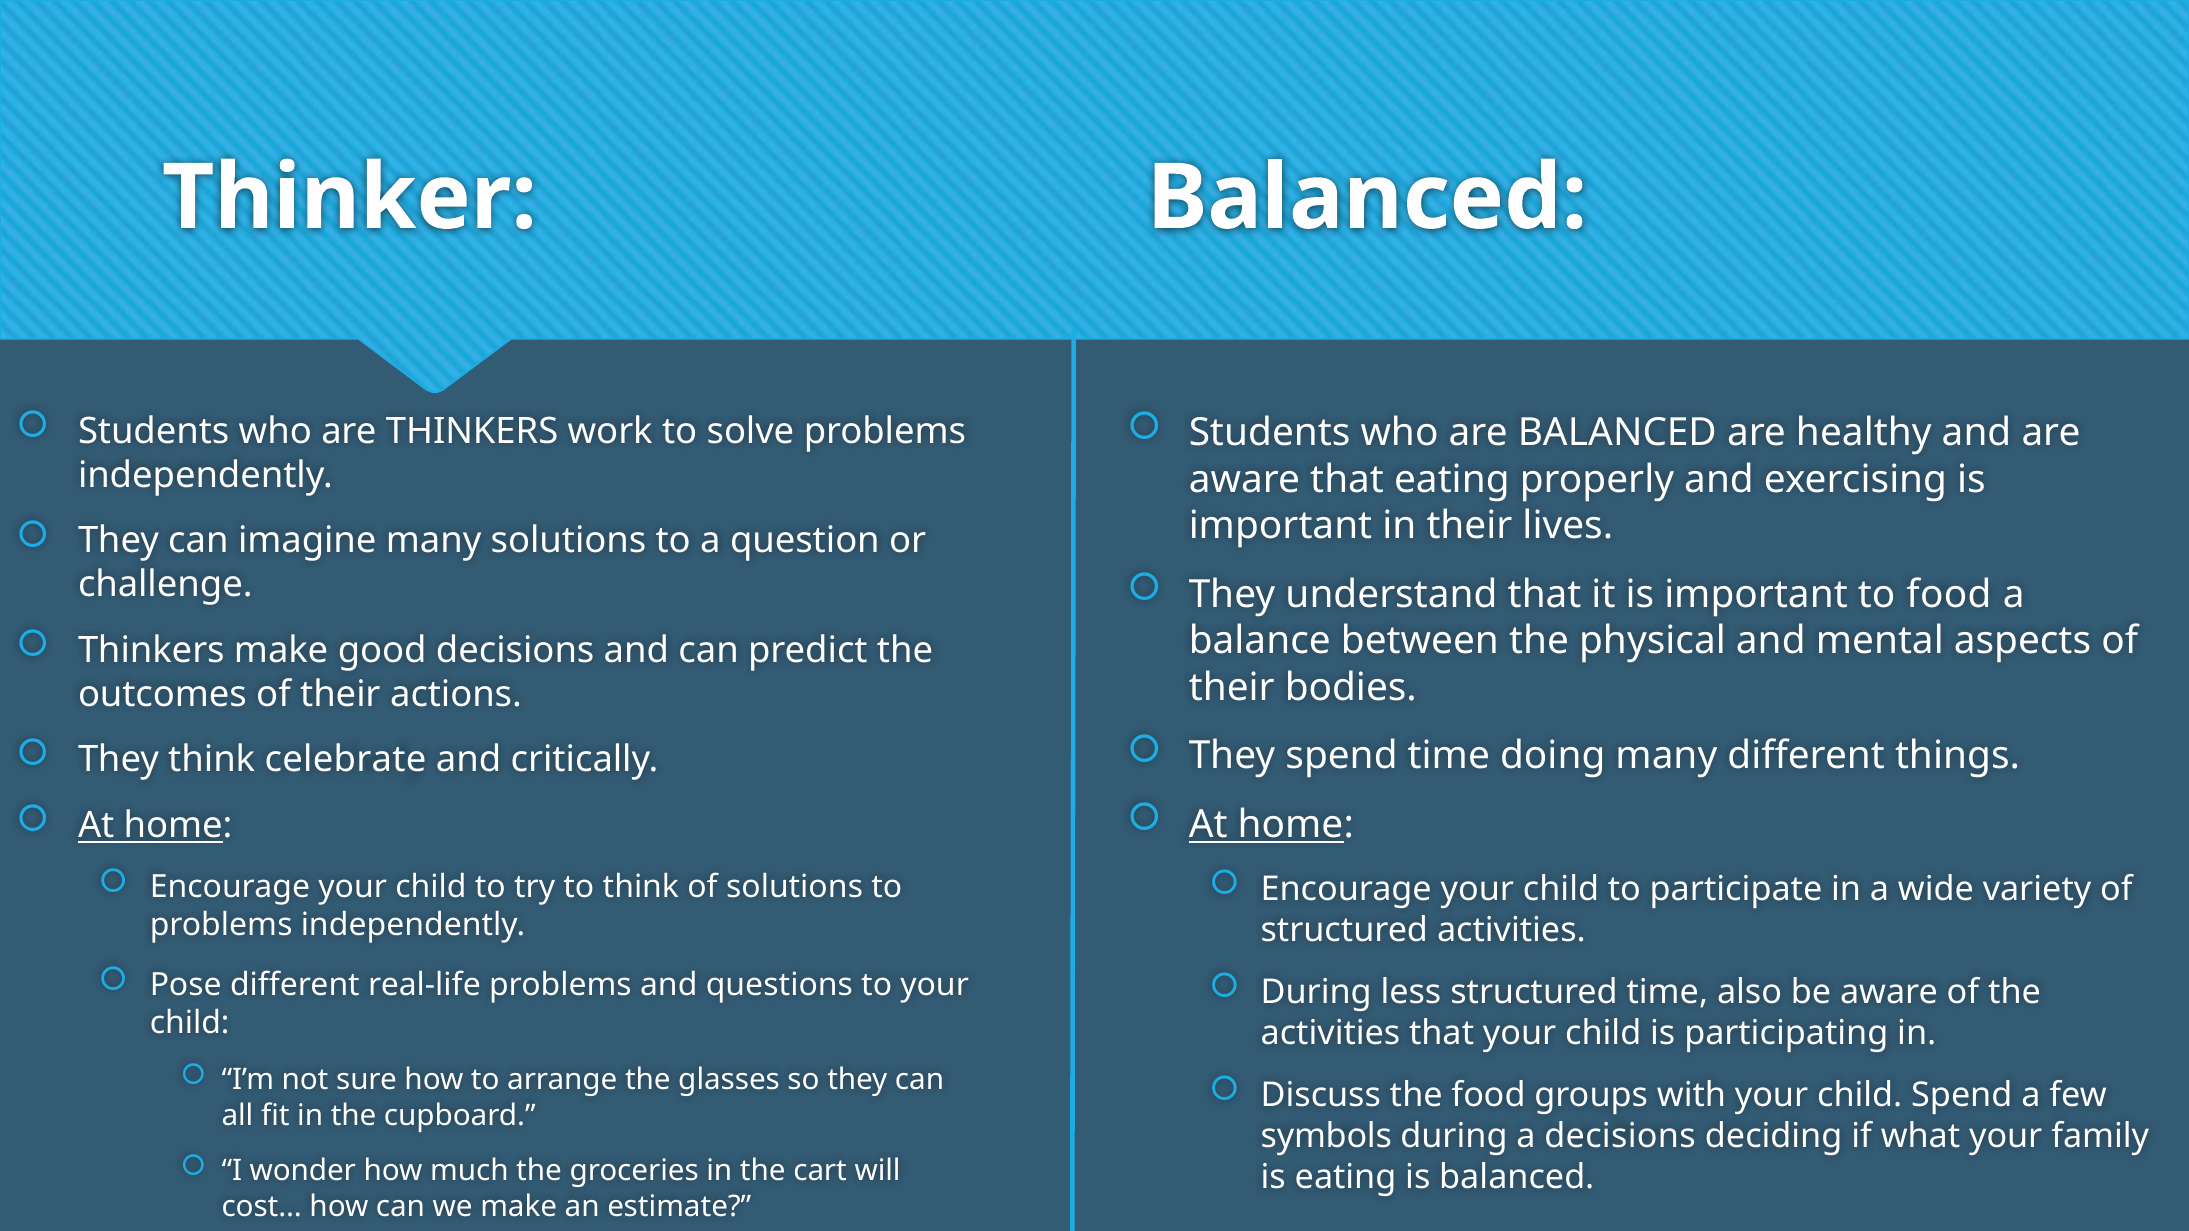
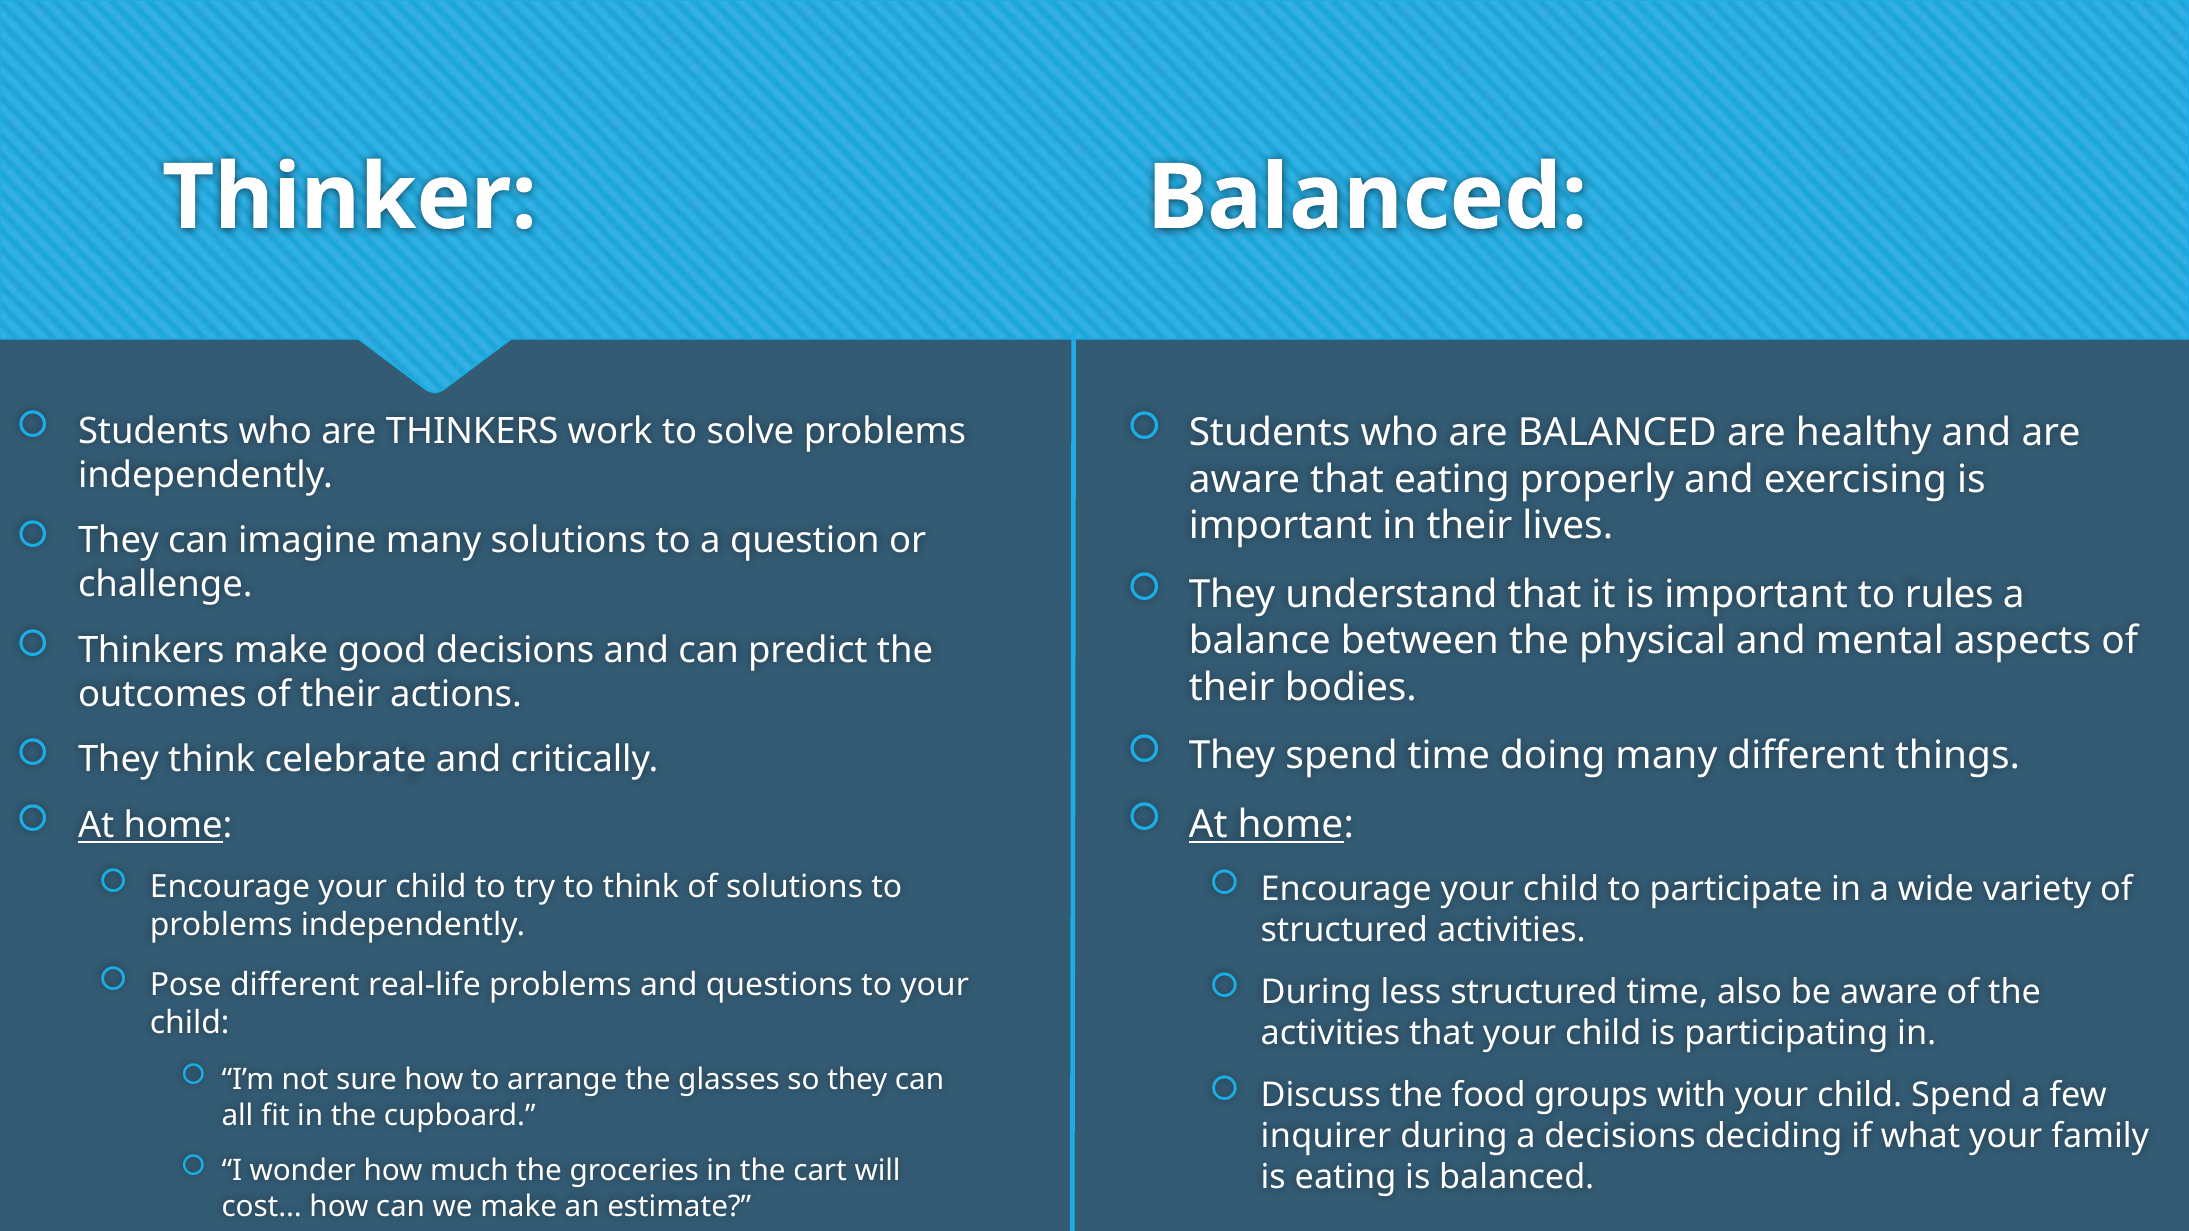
to food: food -> rules (1949, 595)
symbols: symbols -> inquirer (1326, 1136)
